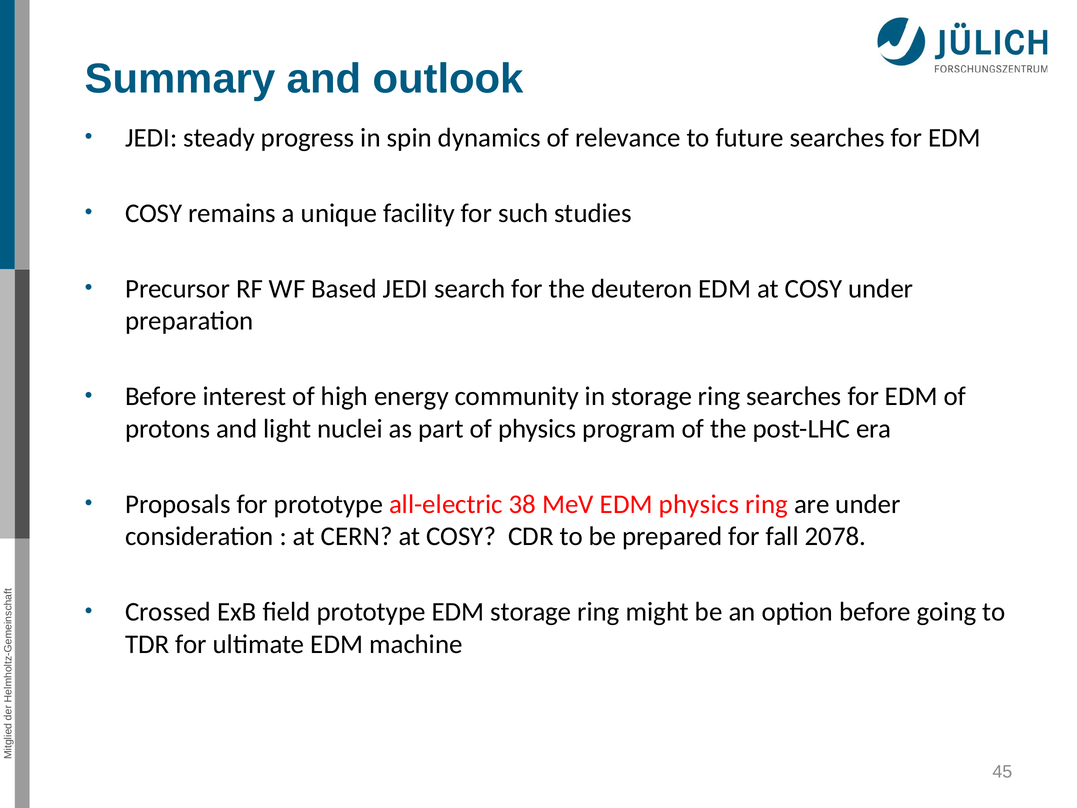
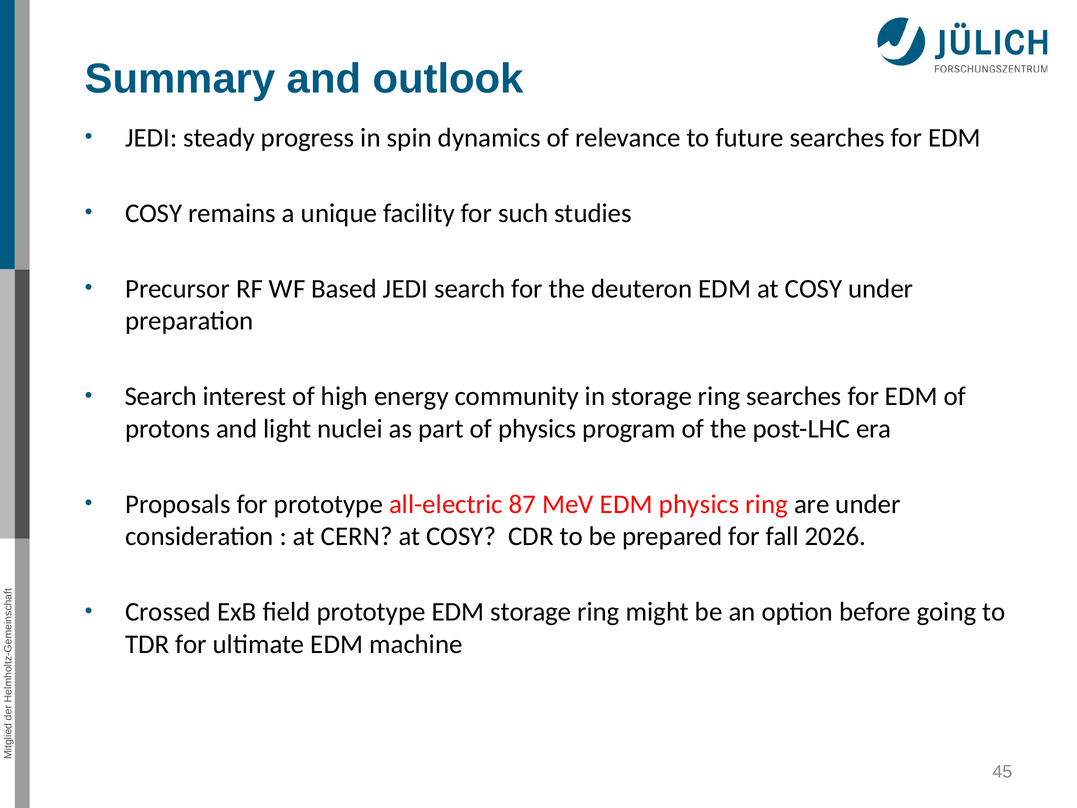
Before: Before -> Search (161, 396)
38: 38 -> 87 (522, 504)
2078: 2078 -> 2026 (835, 536)
